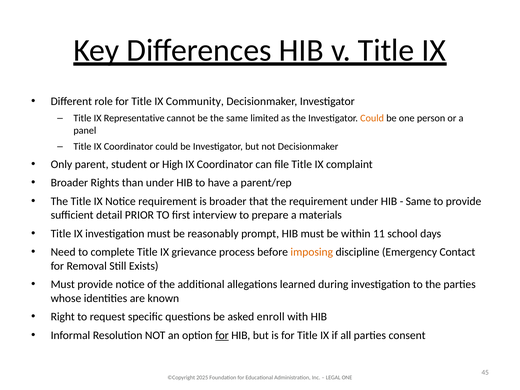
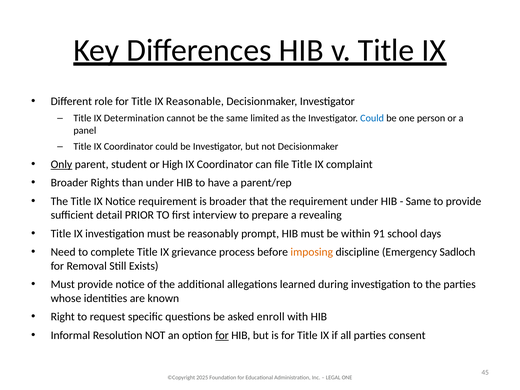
Community: Community -> Reasonable (195, 101)
Representative: Representative -> Determination (134, 118)
Could colour: orange -> blue (372, 118)
Only underline: none -> present (61, 164)
materials: materials -> revealing (320, 215)
11: 11 -> 91 (379, 234)
Contact: Contact -> Sadloch (457, 252)
